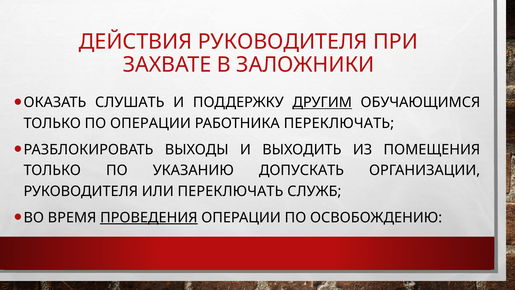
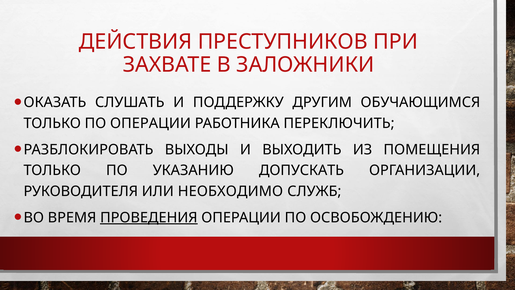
ДЕЙСТВИЯ РУКОВОДИТЕЛЯ: РУКОВОДИТЕЛЯ -> ПРЕСТУПНИКОВ (283, 42)
ДРУГИМ underline: present -> none (322, 102)
РАБОТНИКА ПЕРЕКЛЮЧАТЬ: ПЕРЕКЛЮЧАТЬ -> ПЕРЕКЛЮЧИТЬ (339, 123)
ИЛИ ПЕРЕКЛЮЧАТЬ: ПЕРЕКЛЮЧАТЬ -> НЕОБХОДИМО (230, 191)
